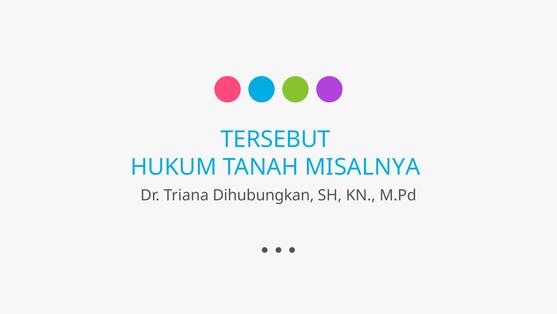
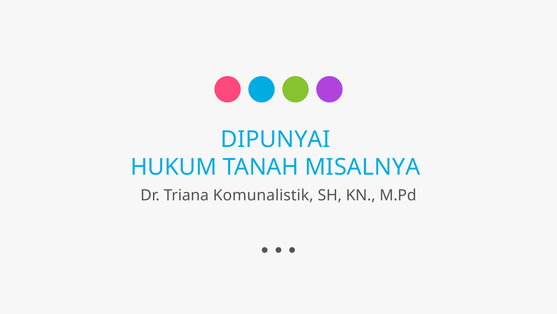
TERSEBUT: TERSEBUT -> DIPUNYAI (275, 139)
Dihubungkan: Dihubungkan -> Komunalistik (263, 195)
